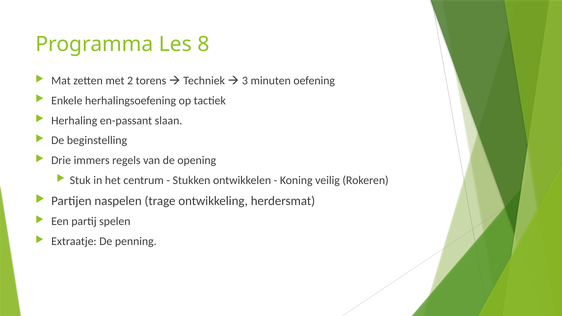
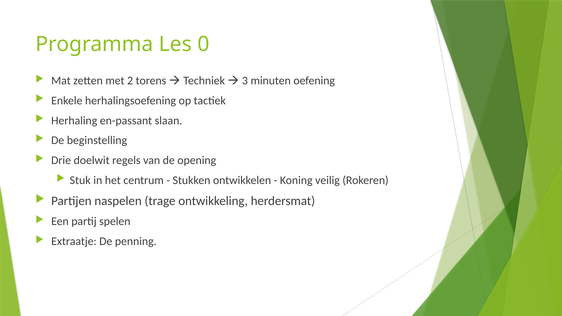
8: 8 -> 0 (203, 44)
immers: immers -> doelwit (92, 160)
